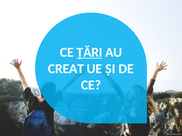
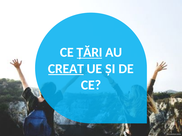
CREAT underline: none -> present (66, 69)
